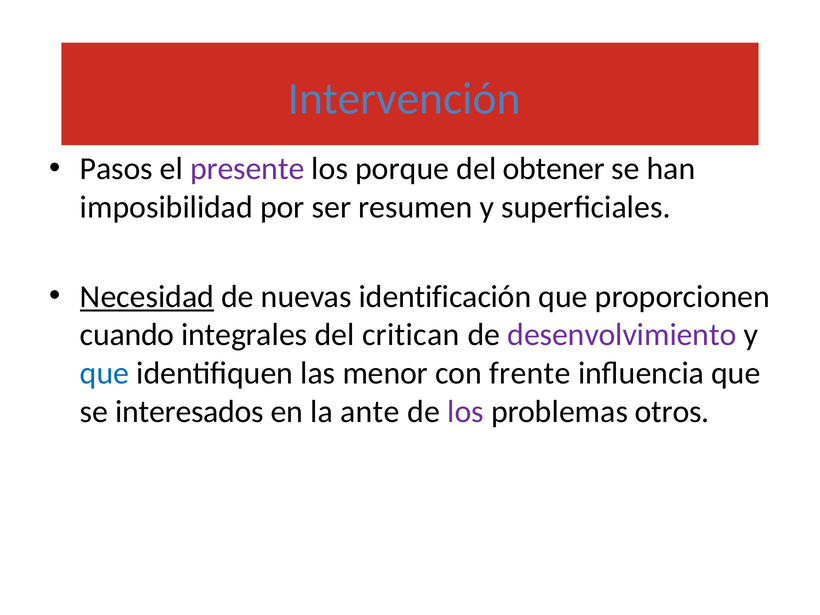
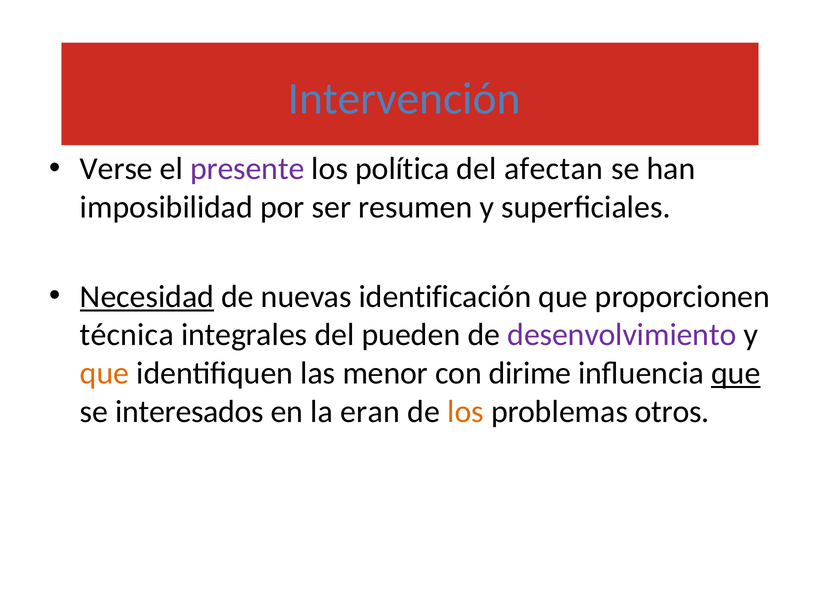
Pasos: Pasos -> Verse (116, 169)
porque: porque -> política (402, 169)
obtener: obtener -> afectan (554, 169)
cuando: cuando -> técnica (127, 335)
critican: critican -> pueden (411, 335)
que colour: blue -> orange (105, 373)
frente: frente -> dirime (530, 373)
que underline: none -> present (736, 373)
ante: ante -> eran (370, 411)
los colour: purple -> orange (465, 411)
